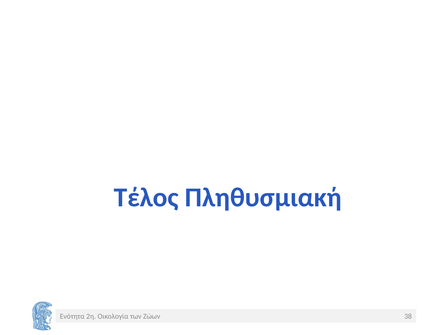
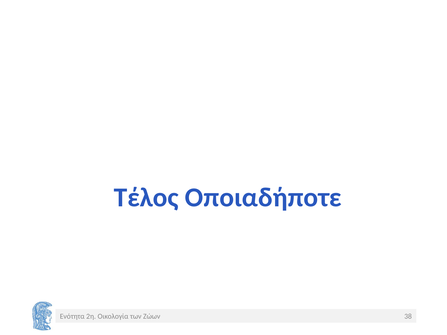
Πληθυσμιακή: Πληθυσμιακή -> Οποιαδήποτε (263, 198)
